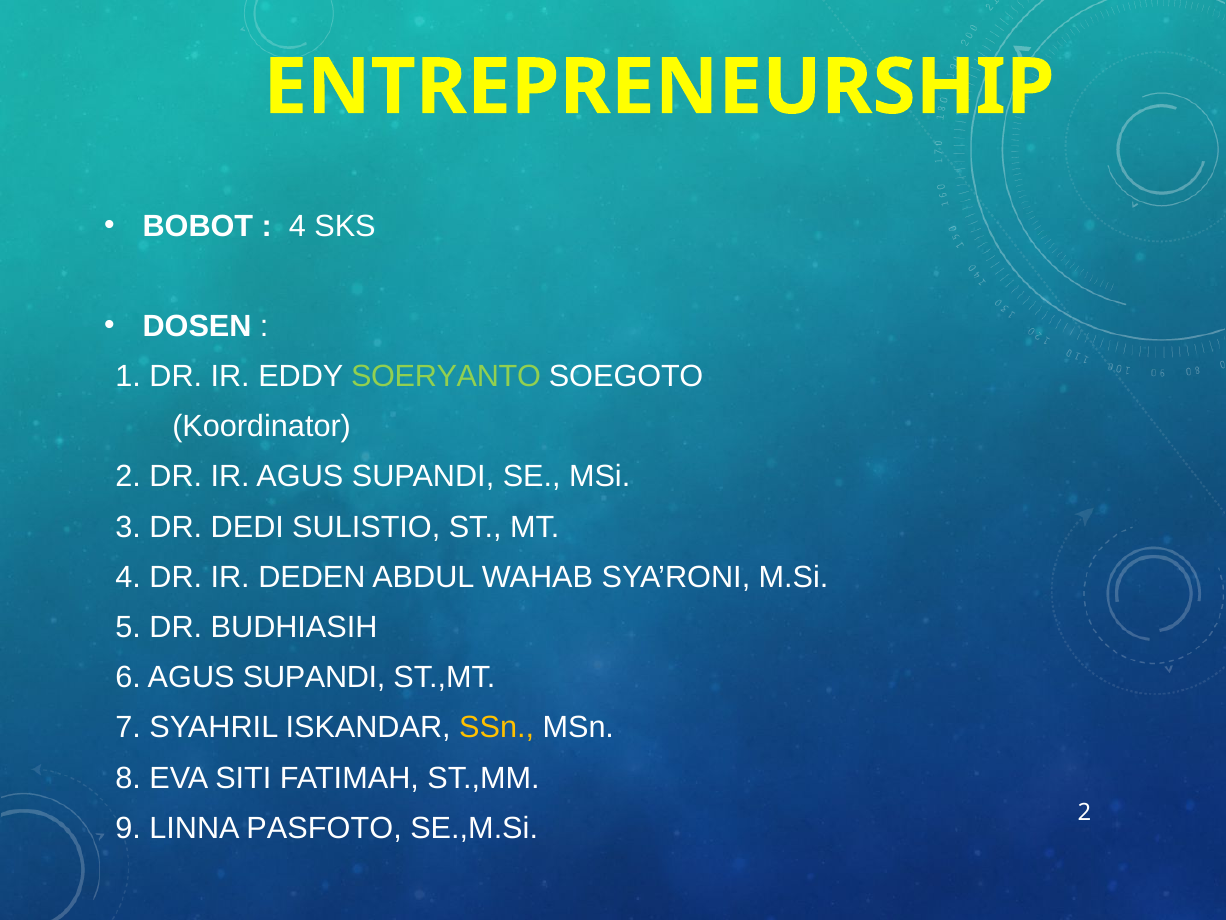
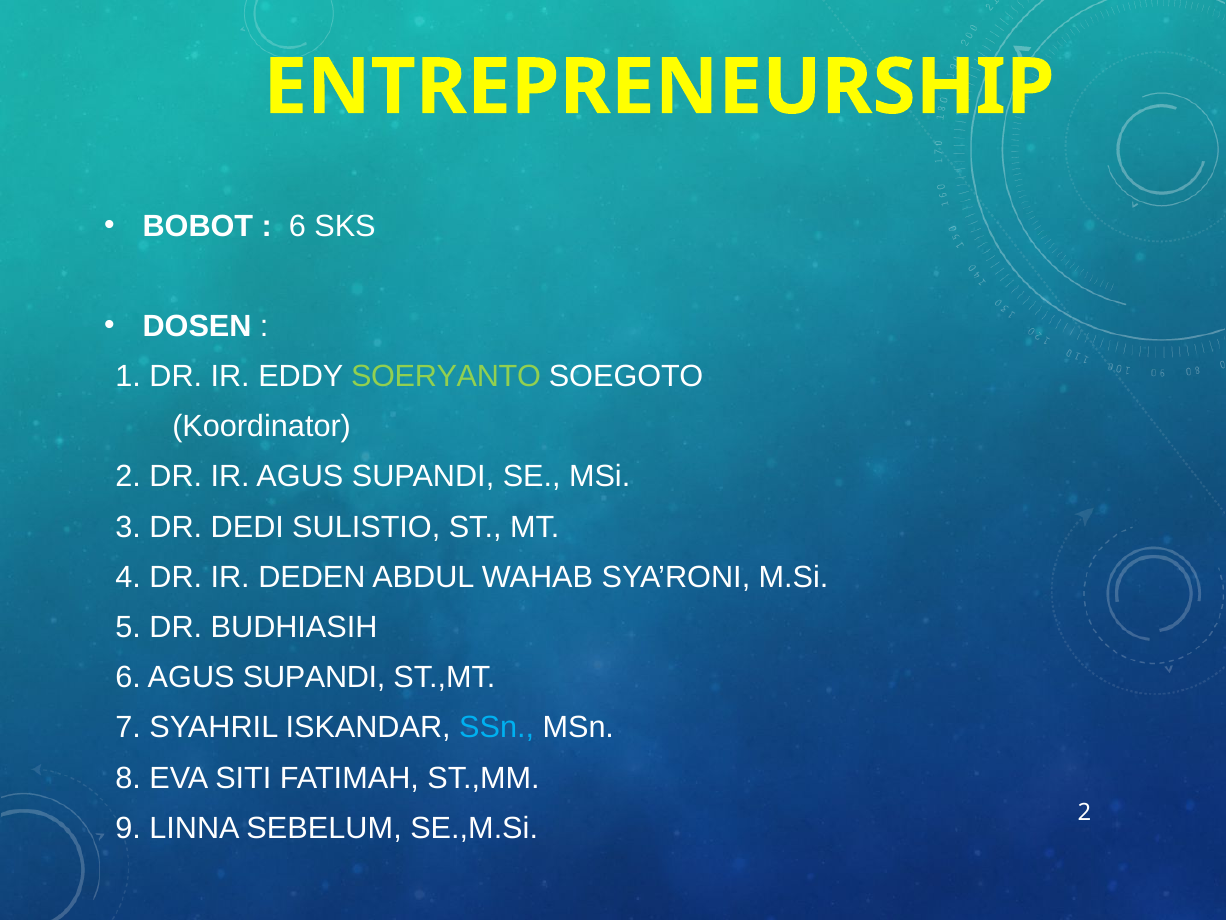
4: 4 -> 6 (297, 226)
SSn colour: yellow -> light blue (497, 727)
PASFOTO: PASFOTO -> SEBELUM (324, 828)
